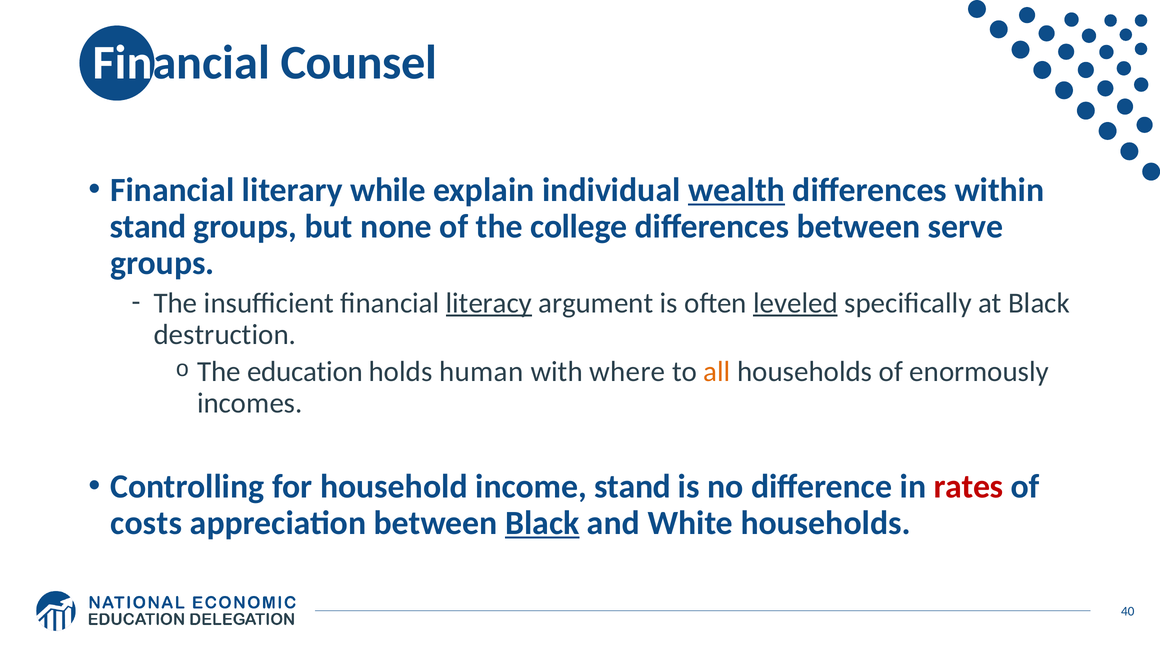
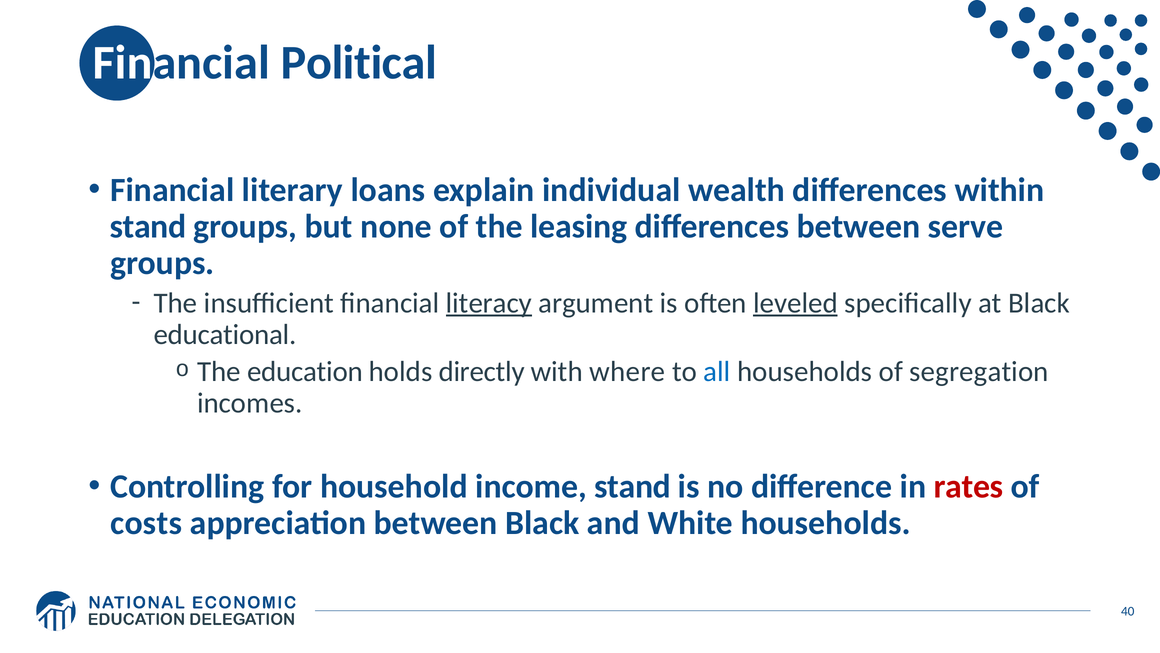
Counsel: Counsel -> Political (359, 63)
while: while -> loans (388, 190)
wealth underline: present -> none (737, 190)
college: college -> leasing (579, 226)
destruction: destruction -> educational (225, 334)
human: human -> directly (482, 372)
all colour: orange -> blue (717, 372)
enormously: enormously -> segregation (979, 372)
Black underline: present -> none (542, 523)
